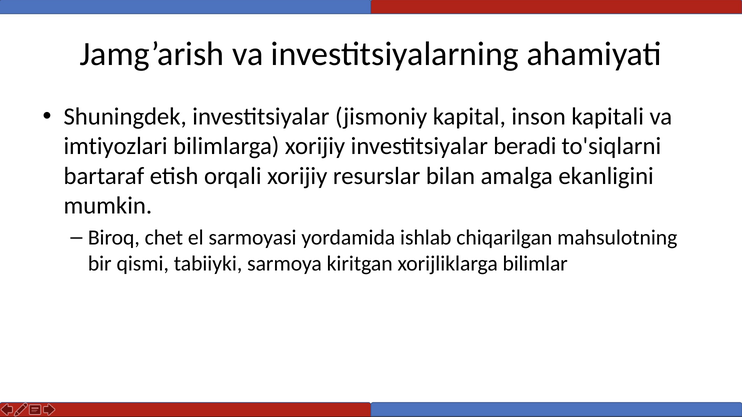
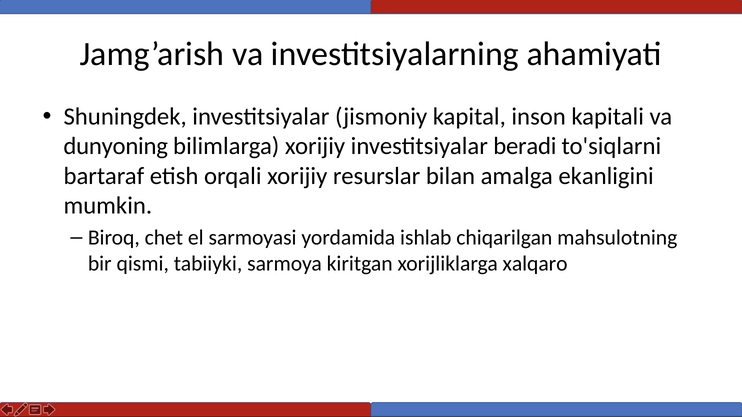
imtiyozlari: imtiyozlari -> dunyoning (116, 146)
bilimlar: bilimlar -> xalqaro (535, 264)
